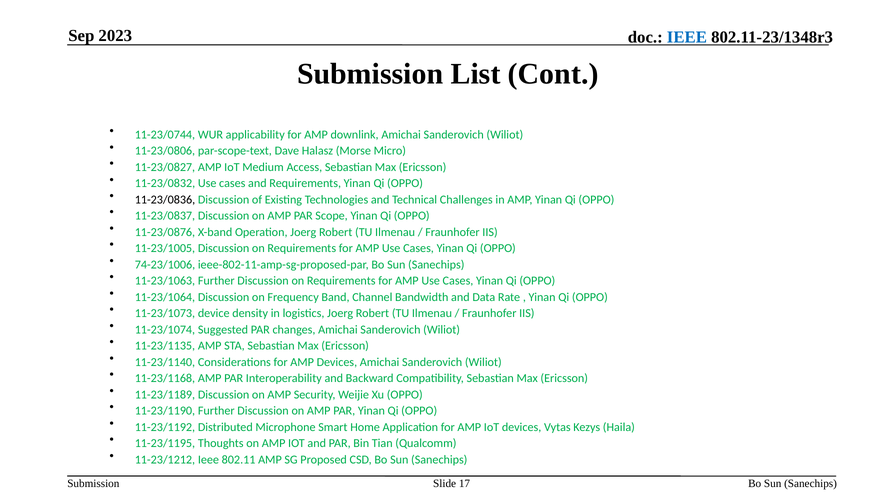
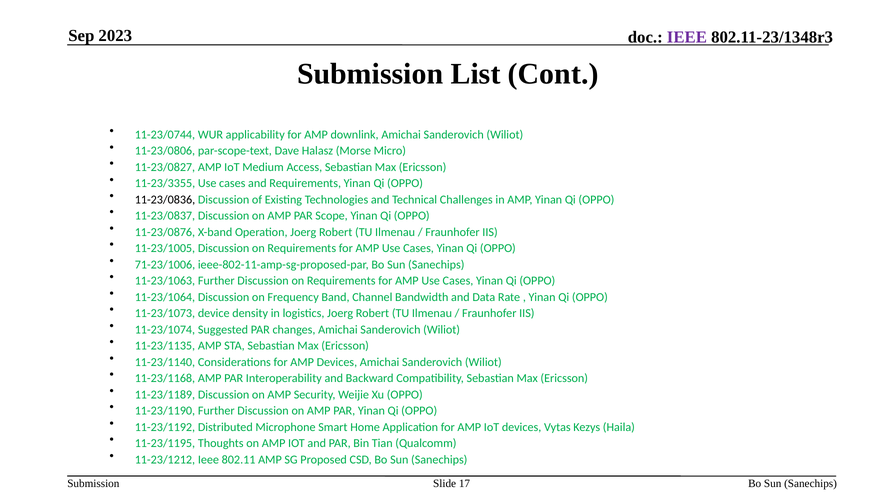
IEEE colour: blue -> purple (687, 37)
11-23/0832: 11-23/0832 -> 11-23/3355 (165, 183)
74-23/1006: 74-23/1006 -> 71-23/1006 (165, 265)
